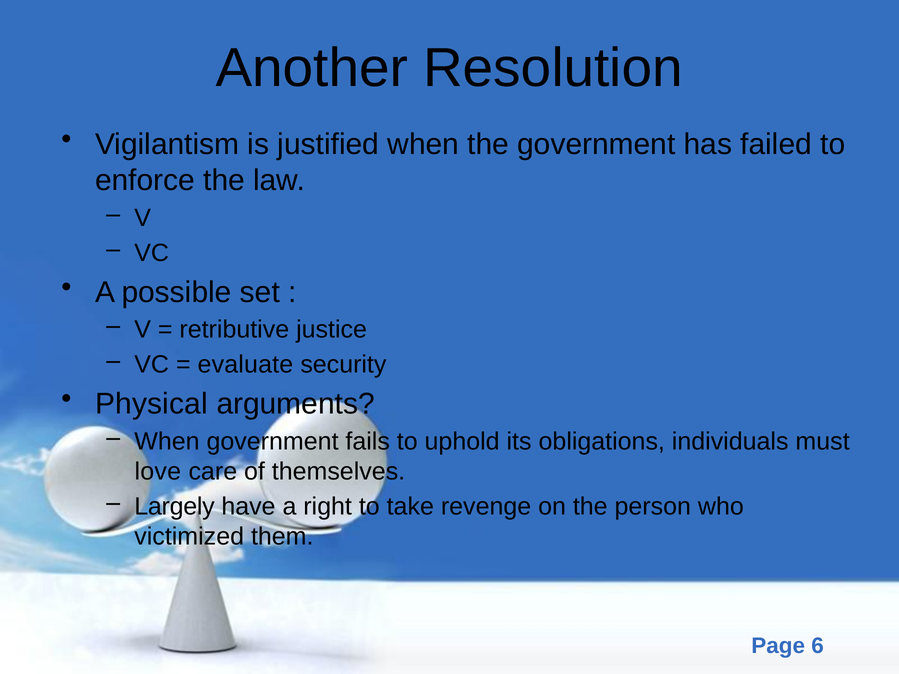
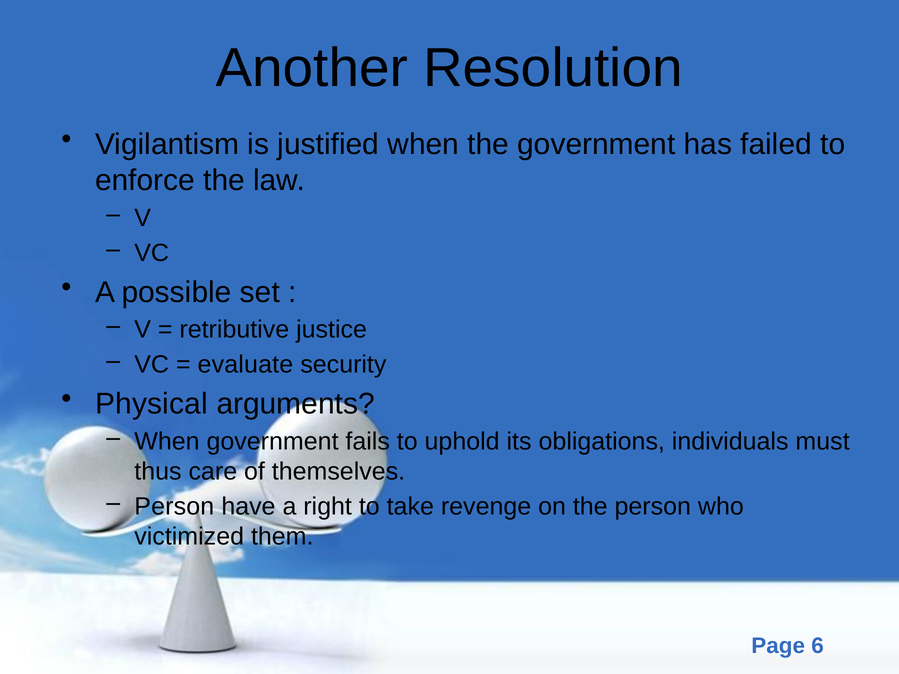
love: love -> thus (158, 472)
Largely: Largely -> Person (174, 507)
